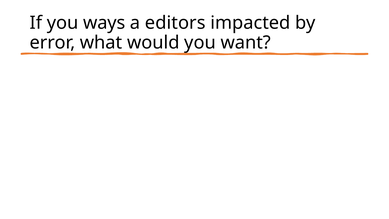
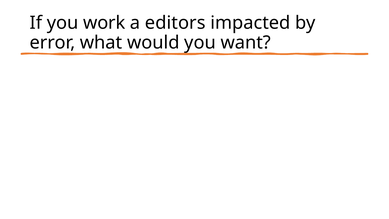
ways: ways -> work (104, 23)
